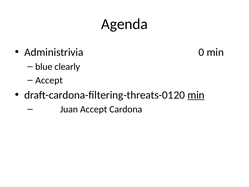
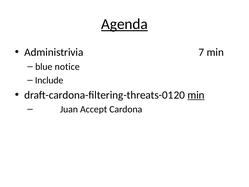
Agenda underline: none -> present (124, 24)
0: 0 -> 7 (201, 52)
clearly: clearly -> notice (67, 67)
Accept: Accept -> Include (49, 80)
